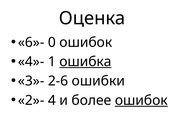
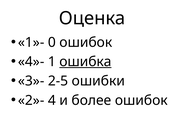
6»-: 6»- -> 1»- (31, 42)
2-6: 2-6 -> 2-5 (58, 81)
ошибок underline: present -> none (141, 100)
